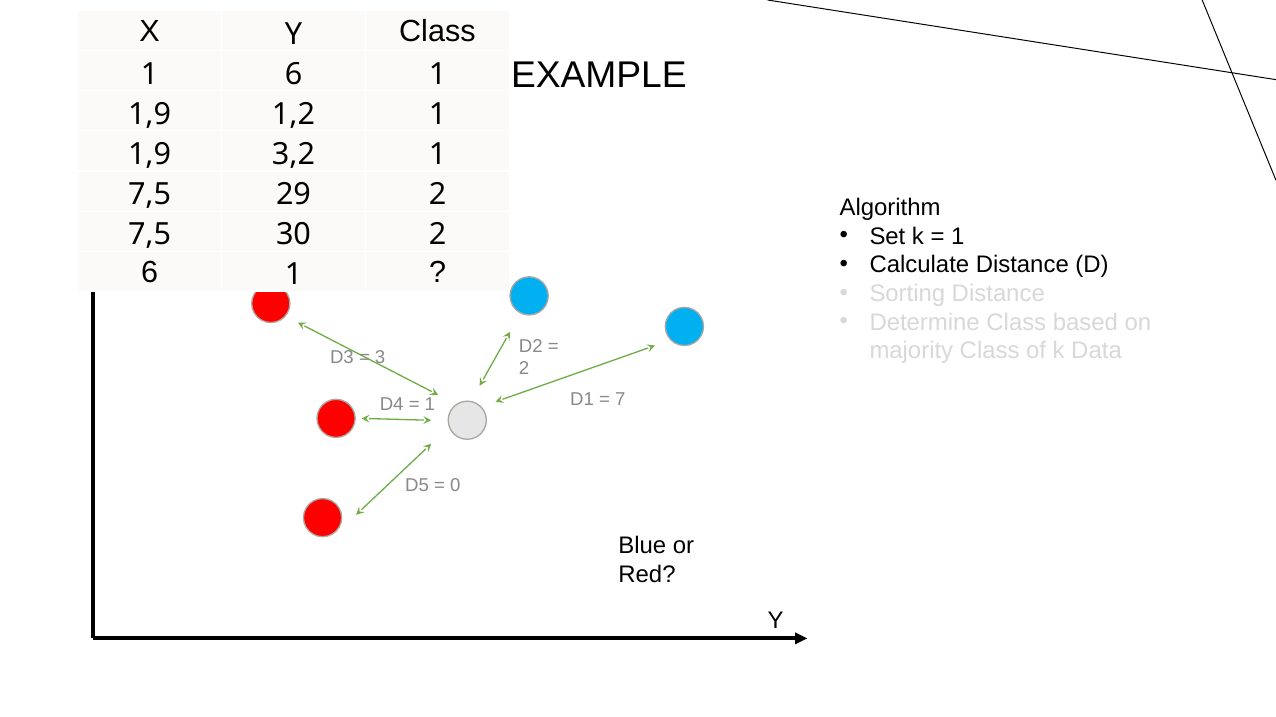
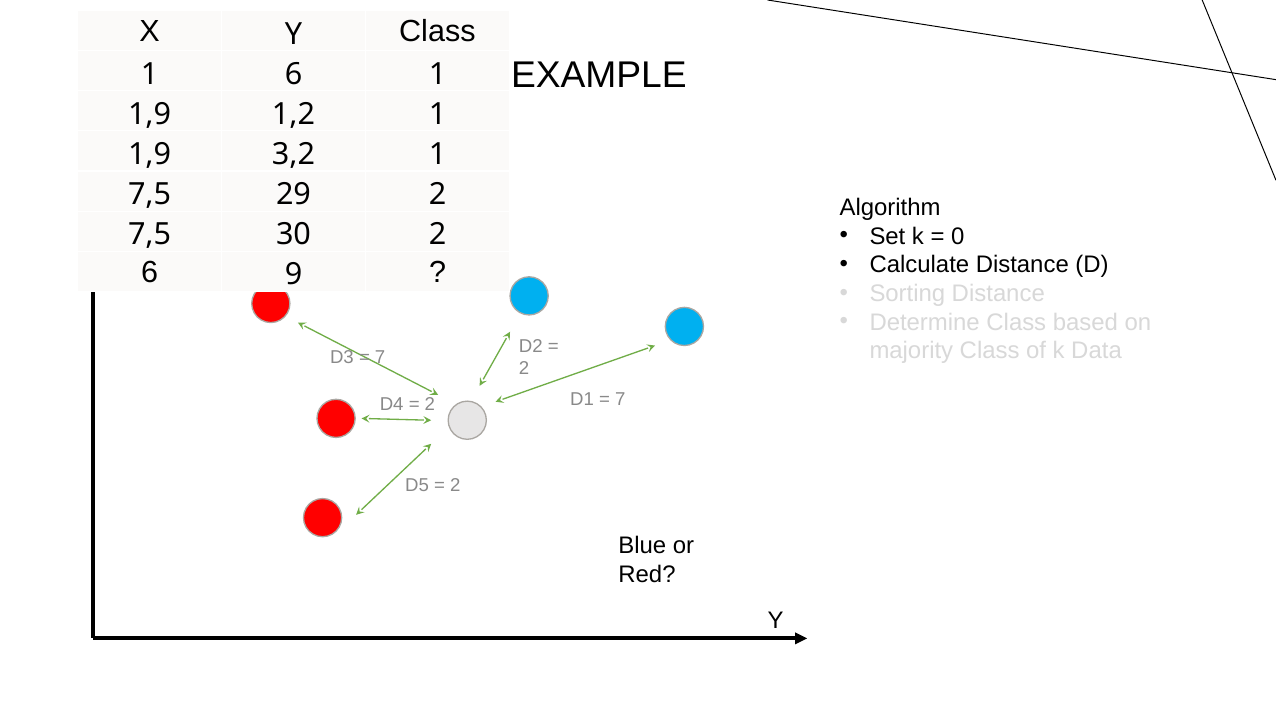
1: 1 -> 0 (958, 236)
1: 1 -> 9 (294, 275)
3: 3 -> 7 (380, 358)
1: 1 -> 2 (430, 405)
0: 0 -> 2 (455, 486)
